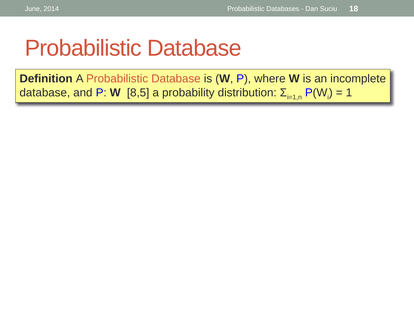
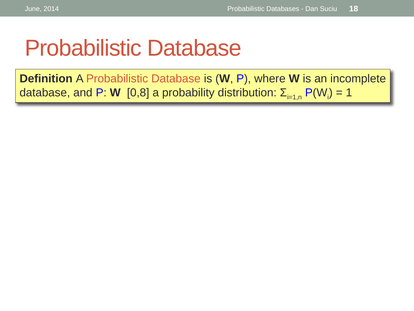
8,5: 8,5 -> 0,8 (138, 93)
